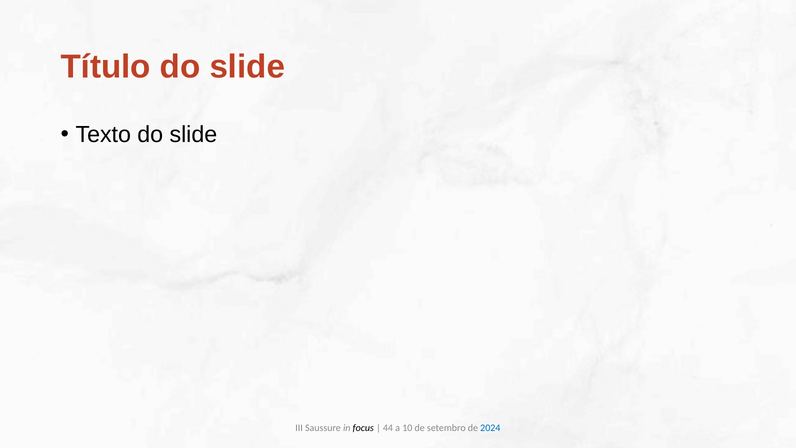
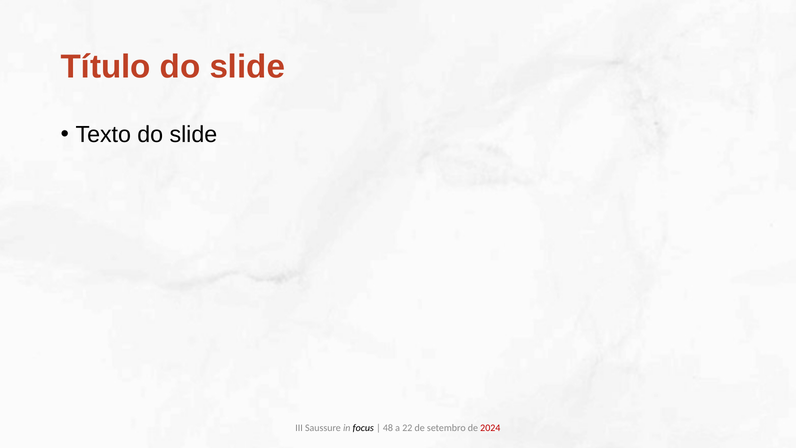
44: 44 -> 48 (388, 428)
10: 10 -> 22 (407, 428)
2024 colour: blue -> red (490, 428)
